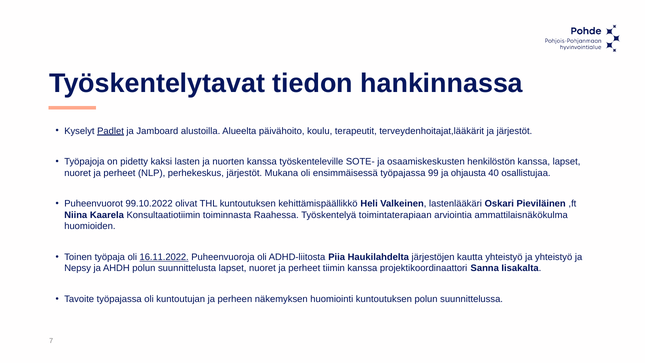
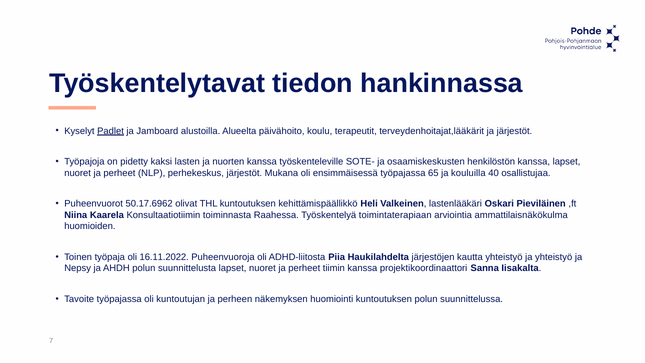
99: 99 -> 65 (433, 173)
ohjausta: ohjausta -> kouluilla (468, 173)
99.10.2022: 99.10.2022 -> 50.17.6962 (149, 204)
16.11.2022 underline: present -> none (164, 257)
